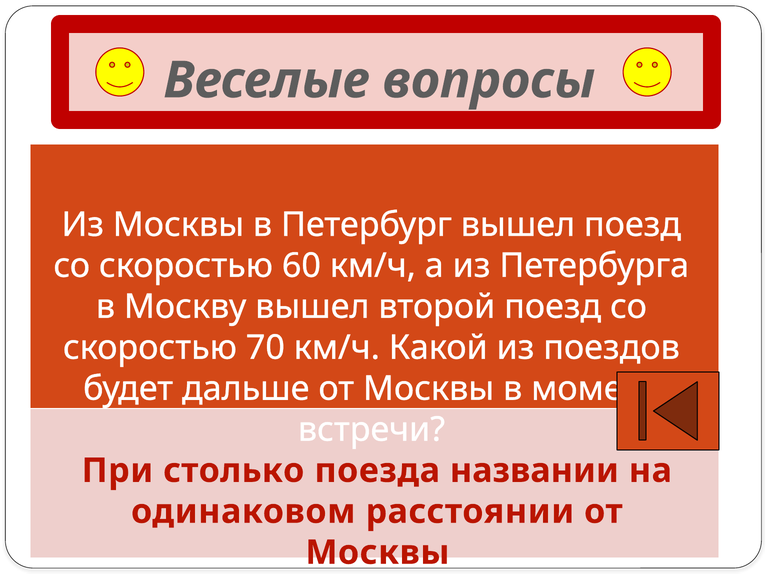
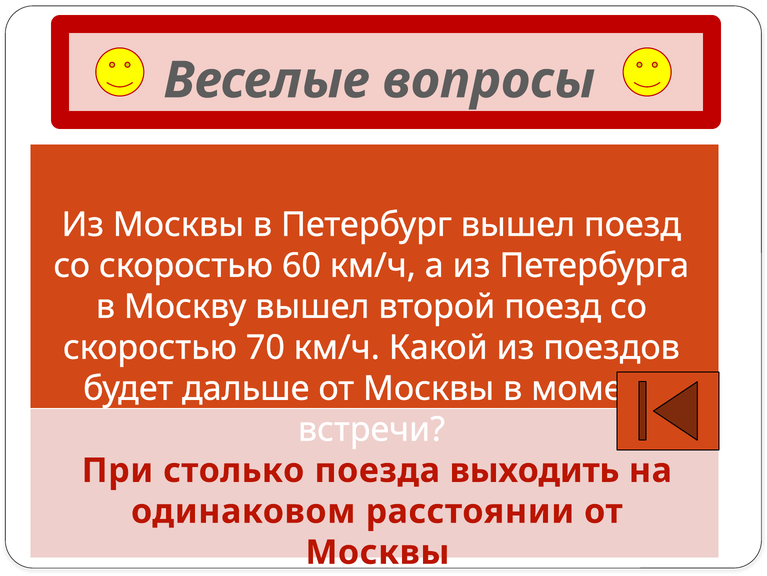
названии: названии -> выходить (535, 470)
